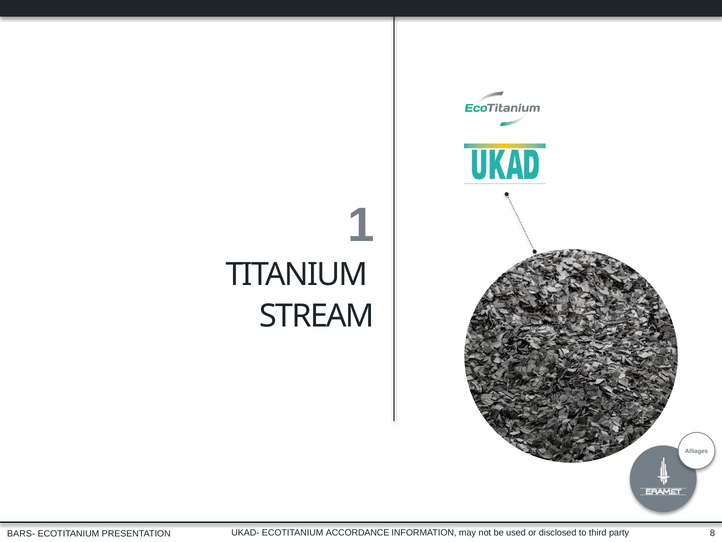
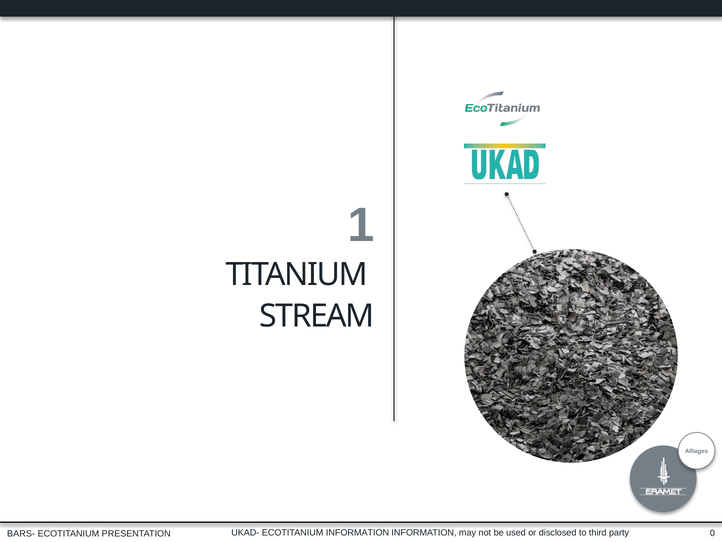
ECOTITANIUM ACCORDANCE: ACCORDANCE -> INFORMATION (358, 532)
8: 8 -> 0 (712, 533)
